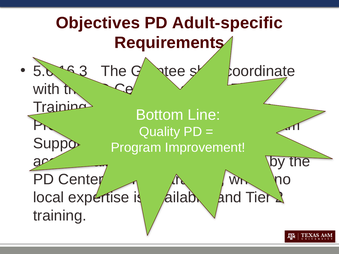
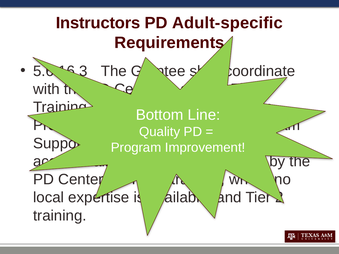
Objectives: Objectives -> Instructors (98, 23)
